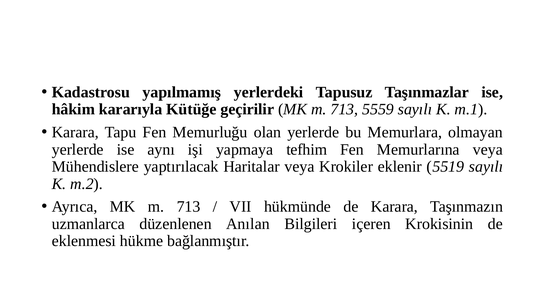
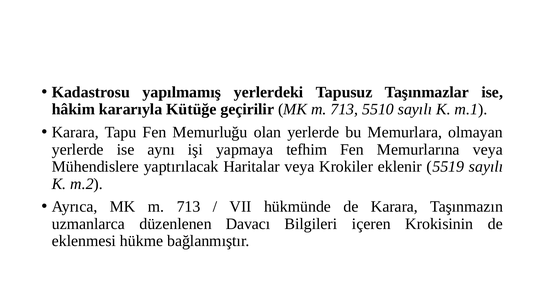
5559: 5559 -> 5510 (378, 109)
Anılan: Anılan -> Davacı (248, 223)
